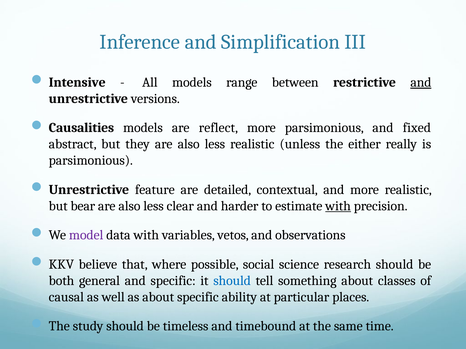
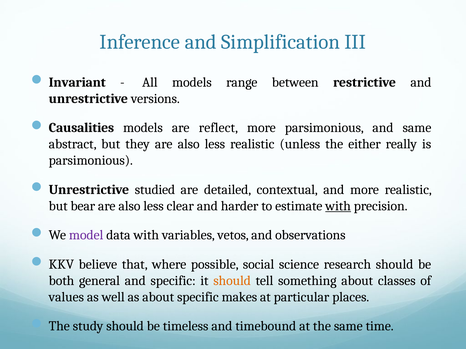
Intensive: Intensive -> Invariant (77, 82)
and underline: present -> none (421, 82)
and fixed: fixed -> same (417, 128)
feature: feature -> studied (155, 190)
should colour: blue -> orange (232, 281)
causal: causal -> values (66, 297)
ability: ability -> makes (239, 297)
